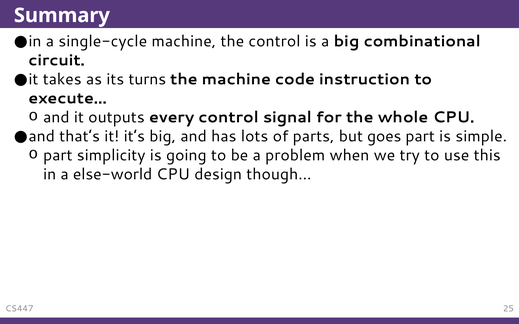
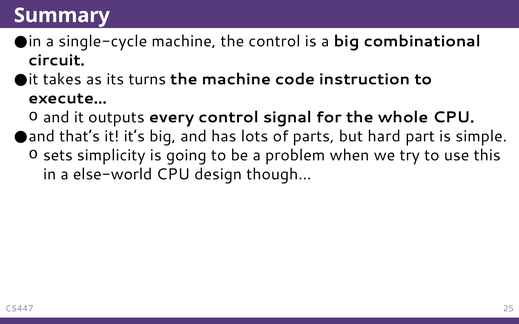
goes: goes -> hard (384, 136)
part: part -> sets (58, 155)
